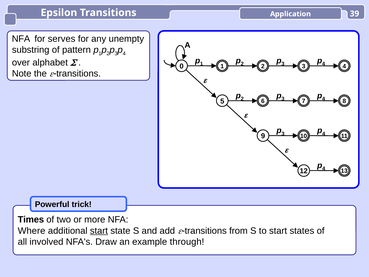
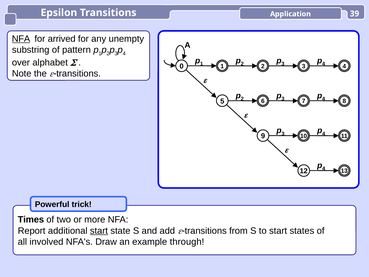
NFA underline: none -> present (21, 39)
serves: serves -> arrived (62, 39)
Where: Where -> Report (32, 231)
